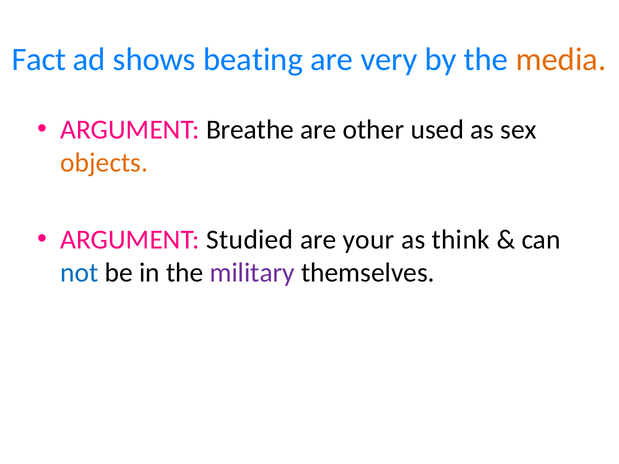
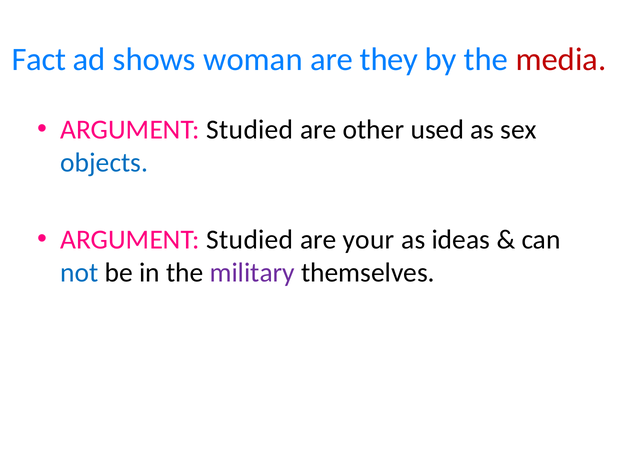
beating: beating -> woman (253, 60)
very: very -> they (389, 60)
media colour: orange -> red (561, 60)
Breathe: Breathe -> Studied (250, 130)
objects colour: orange -> blue (104, 163)
think: think -> ideas (461, 240)
